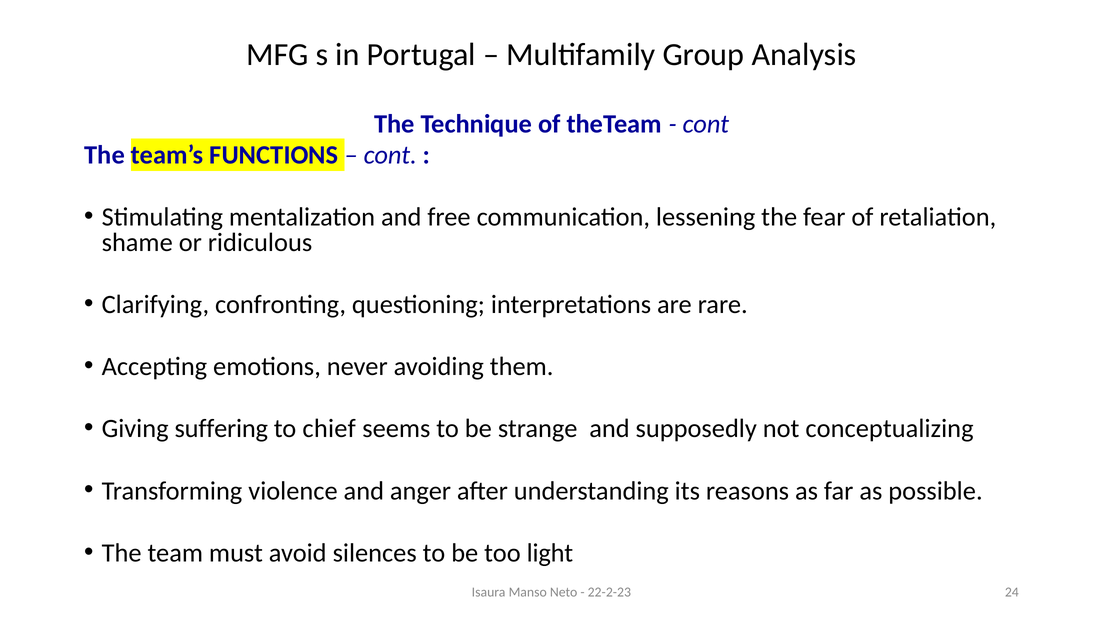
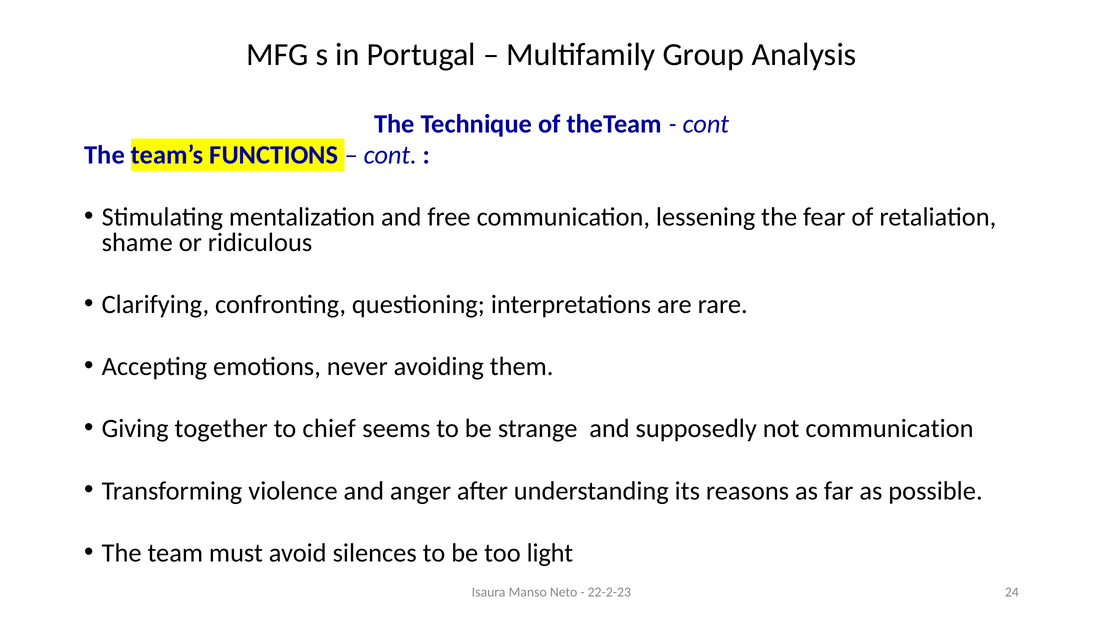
suffering: suffering -> together (221, 429)
not conceptualizing: conceptualizing -> communication (890, 429)
